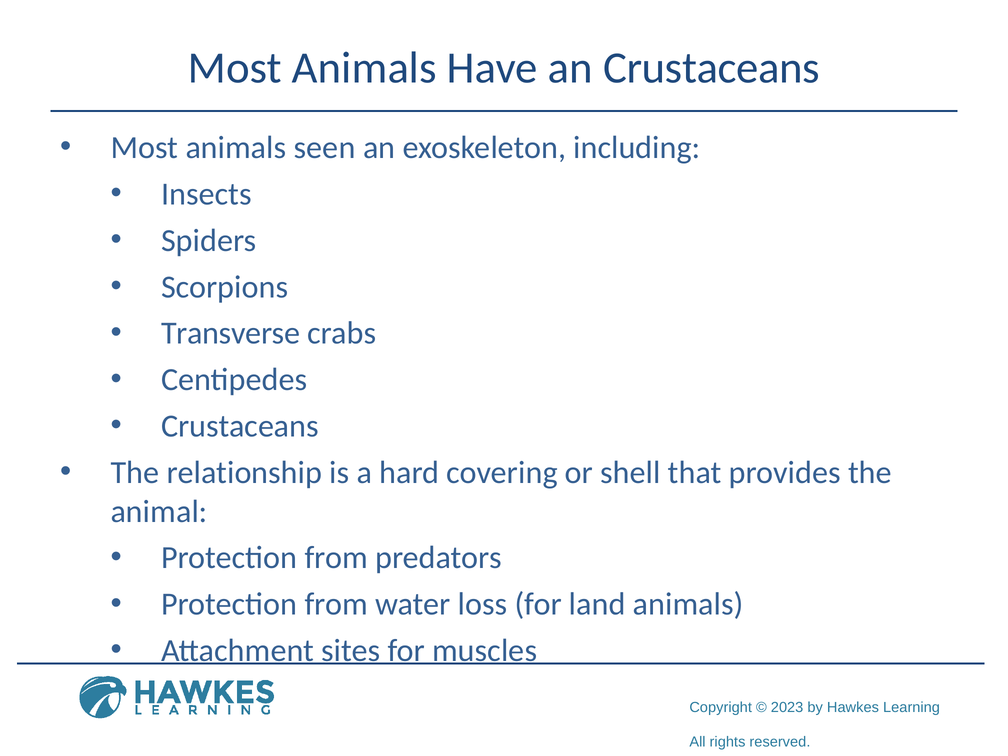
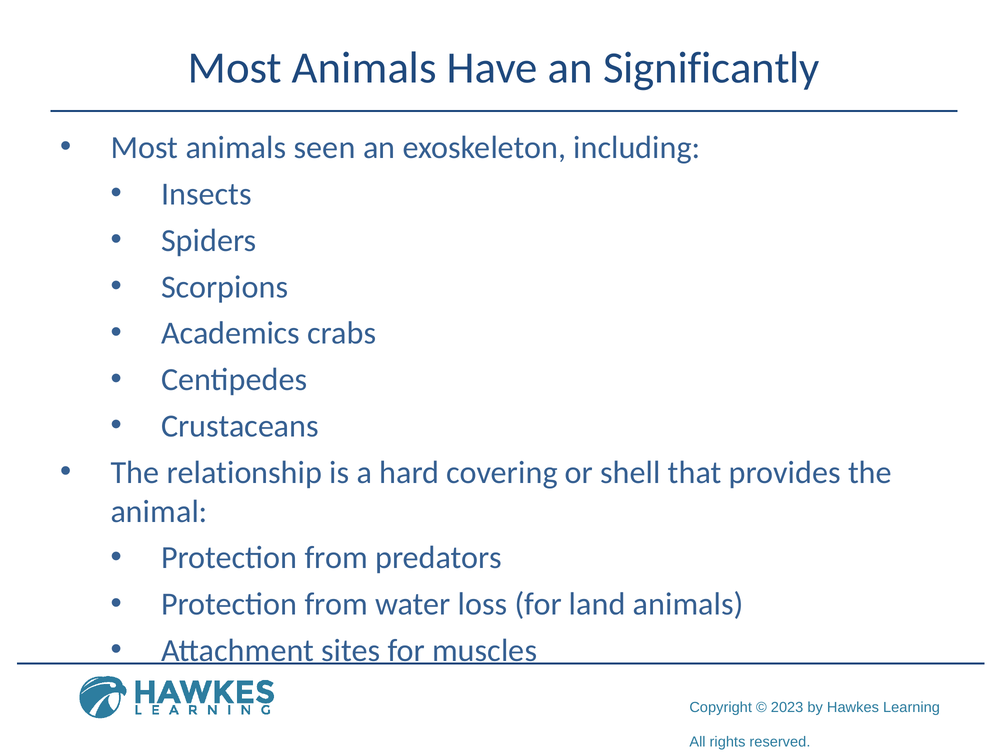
an Crustaceans: Crustaceans -> Significantly (711, 68)
Transverse: Transverse -> Academics (231, 333)
